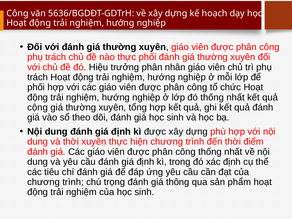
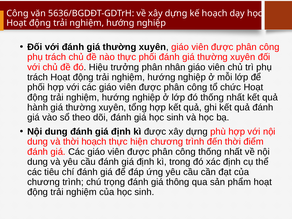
cộng: cộng -> hành (38, 107)
thời xuyên: xuyên -> hoạch (94, 142)
